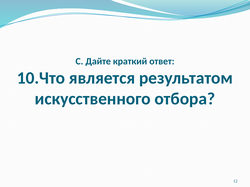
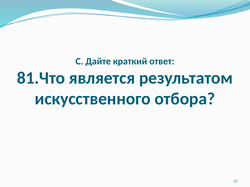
10.Что: 10.Что -> 81.Что (41, 78)
